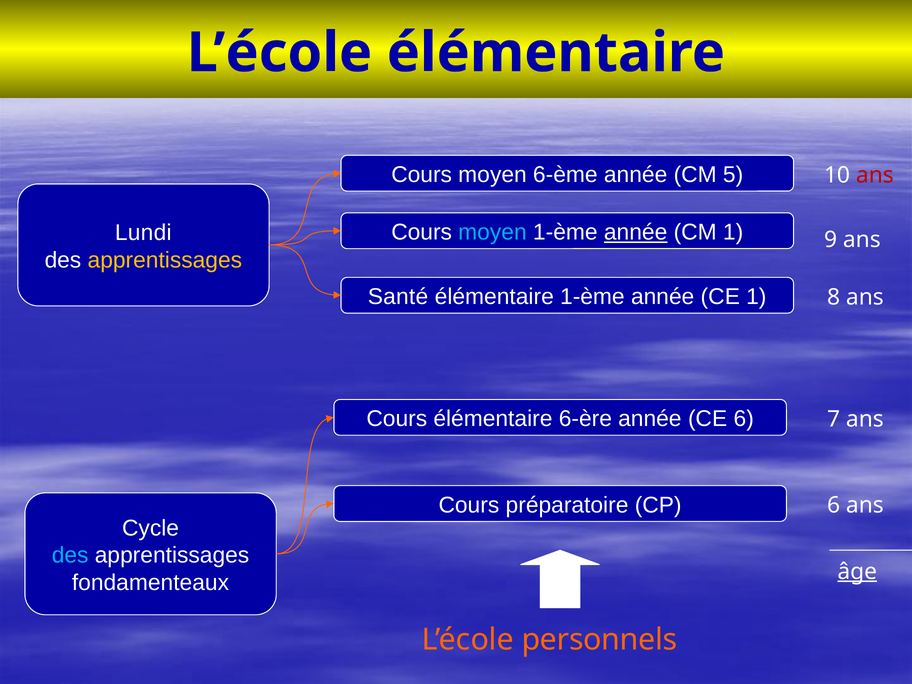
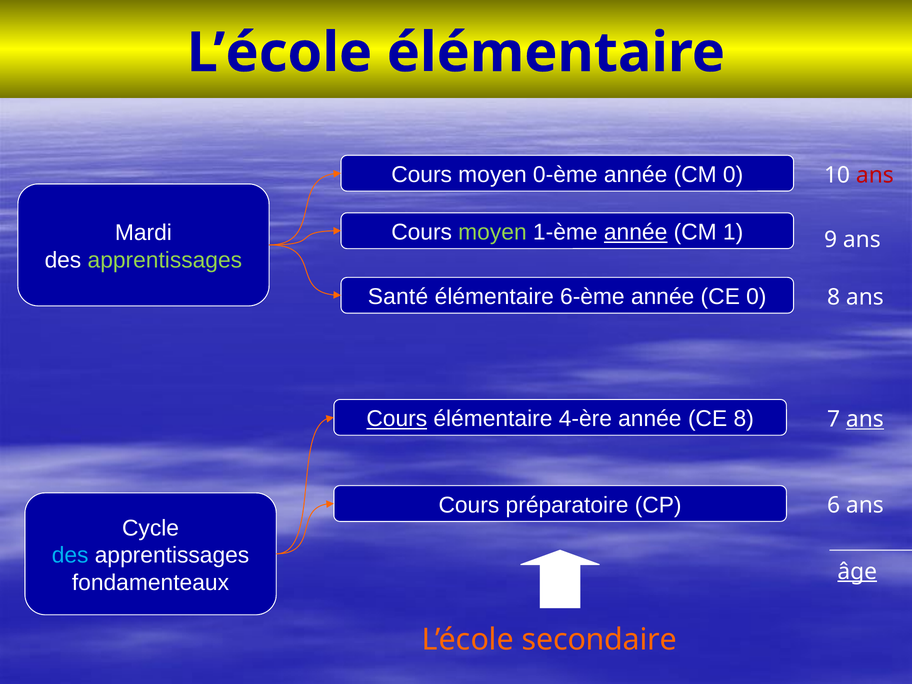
6-ème: 6-ème -> 0-ème (565, 175)
CM 5: 5 -> 0 (733, 175)
moyen colour: light blue -> light green (492, 232)
Lundi: Lundi -> Mardi (143, 233)
apprentissages colour: yellow -> light green (165, 260)
élémentaire 1-ème: 1-ème -> 6-ème (592, 297)
CE 1: 1 -> 0 (756, 297)
Cours underline: none -> present (397, 419)
6-ère: 6-ère -> 4-ère (585, 419)
CE 6: 6 -> 8 (744, 419)
ans underline: none -> present (865, 419)
personnels: personnels -> secondaire (599, 640)
